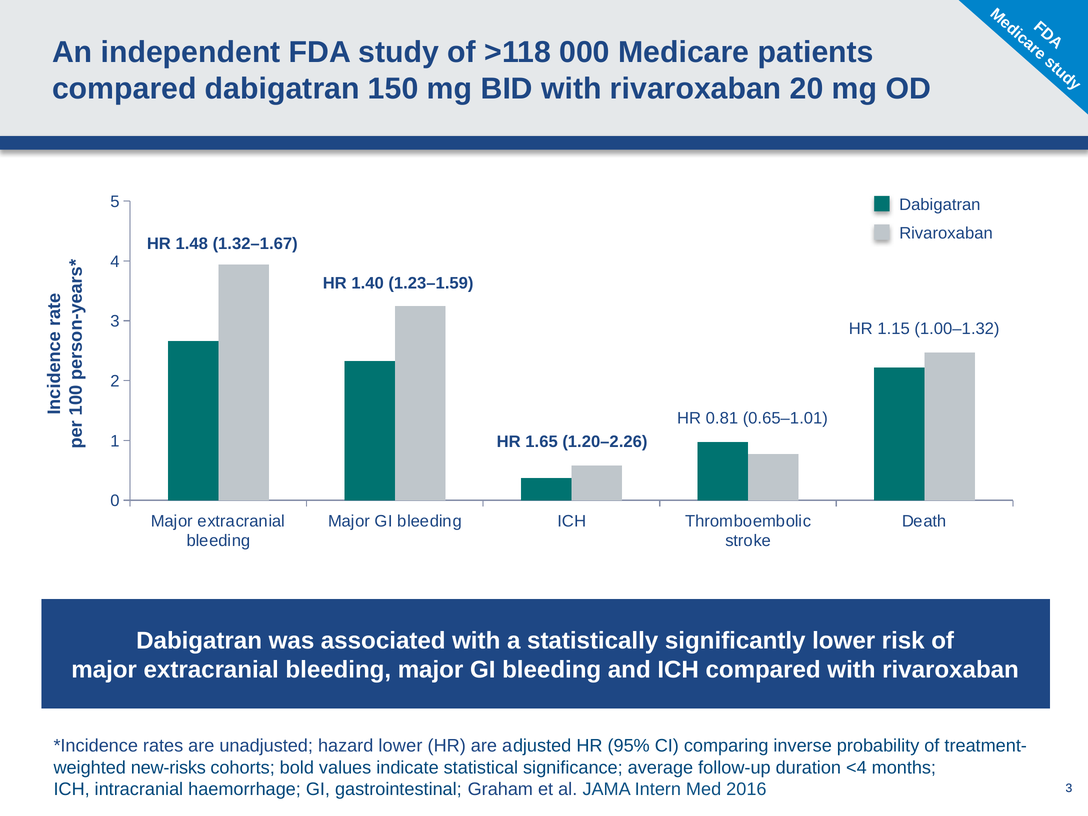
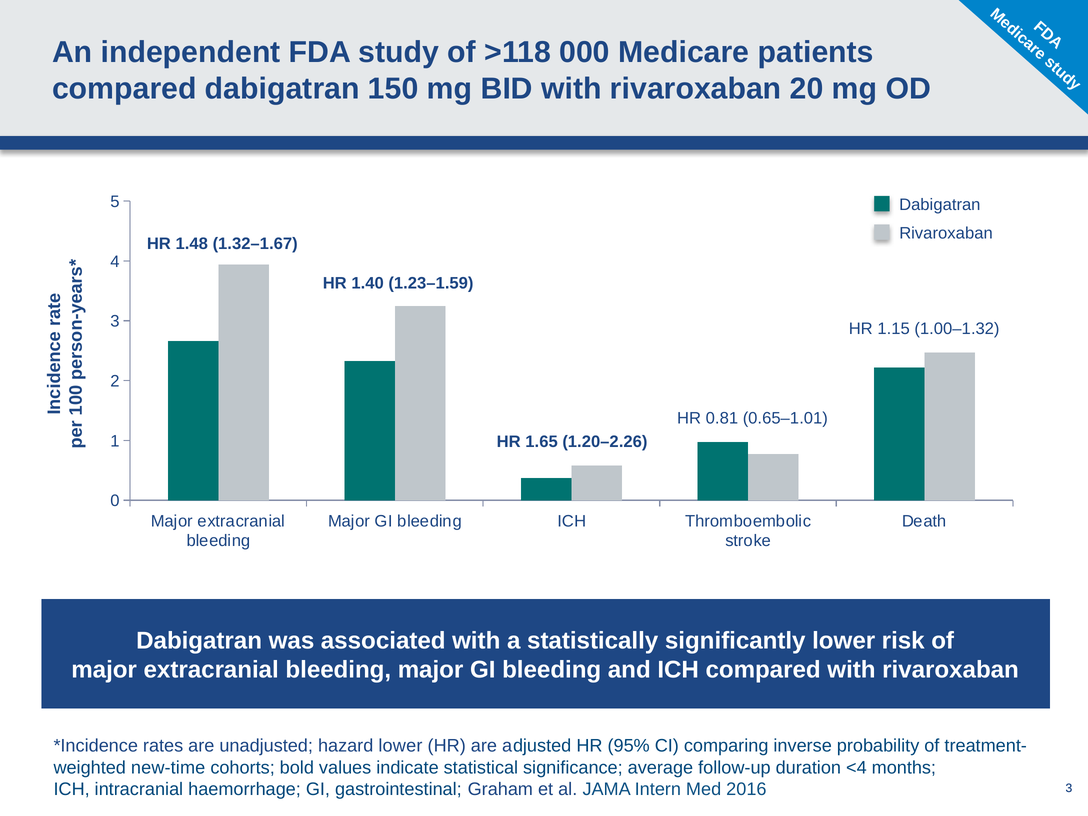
new-risks: new-risks -> new-time (168, 768)
